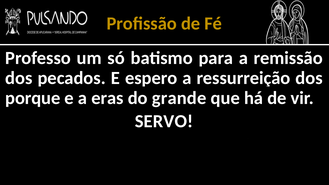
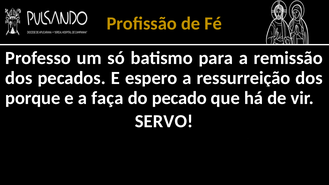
eras: eras -> faça (107, 98)
grande: grande -> pecado (179, 98)
